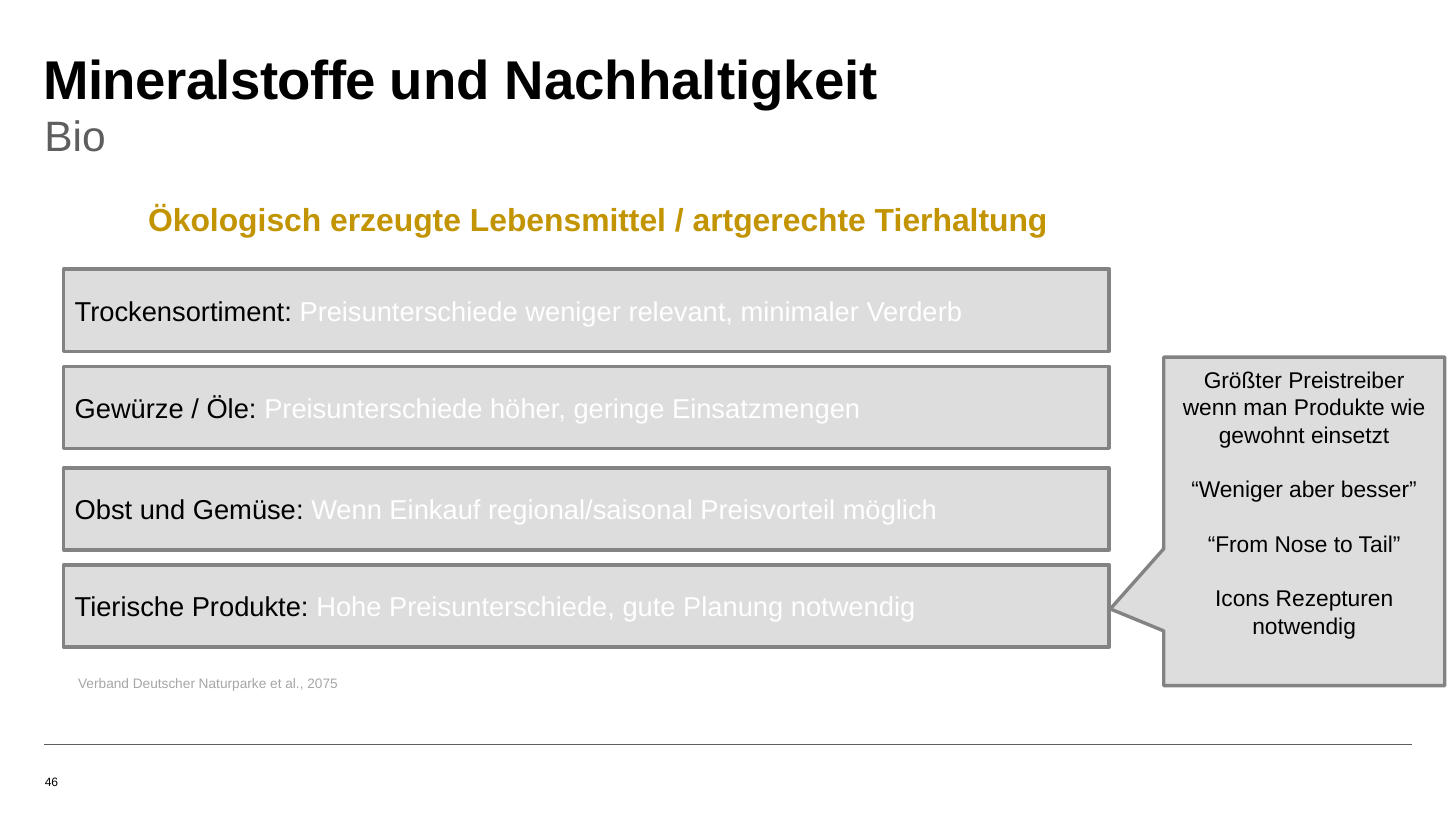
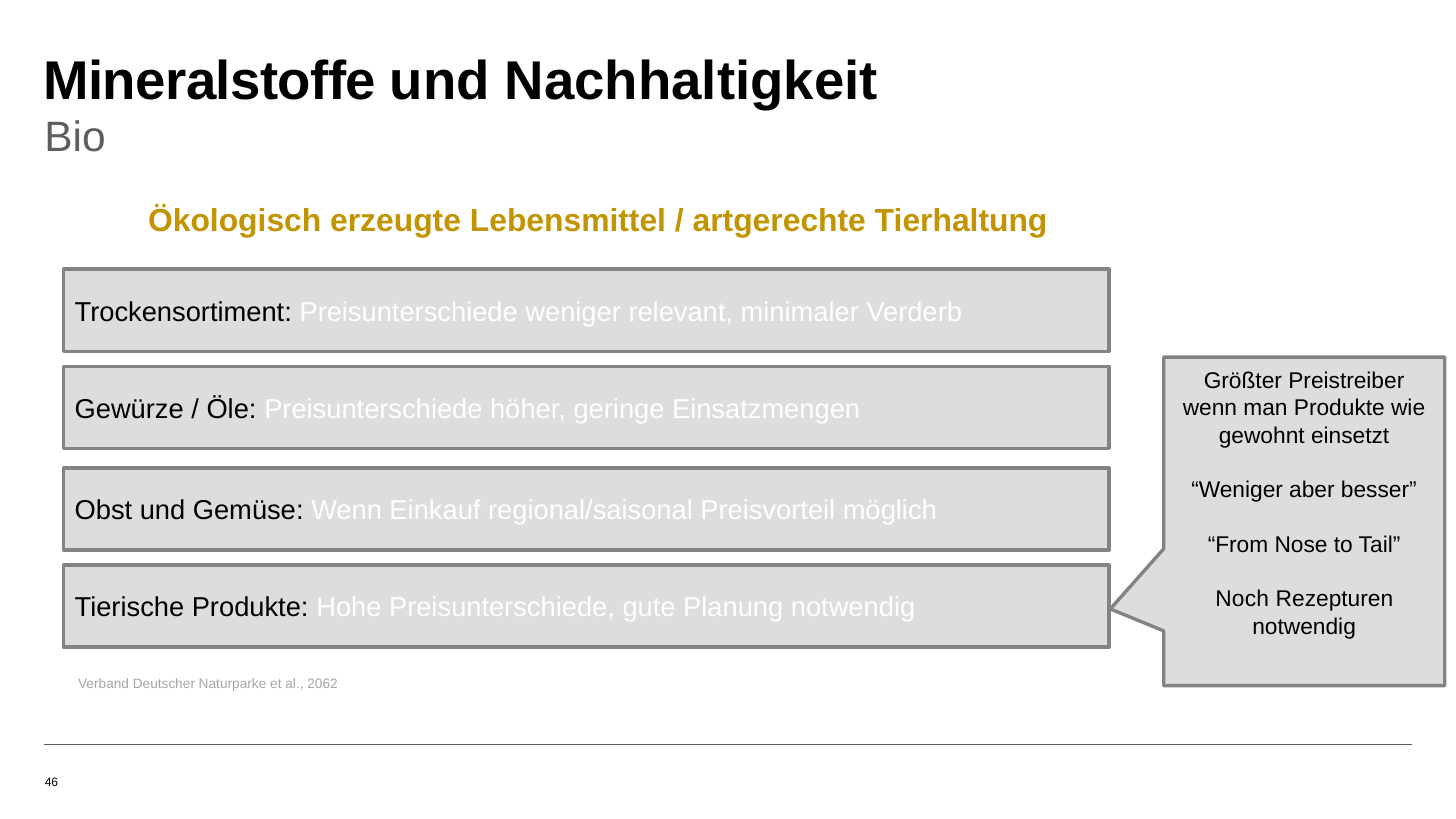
Icons: Icons -> Noch (1242, 599)
2075: 2075 -> 2062 (323, 684)
